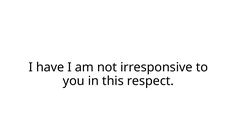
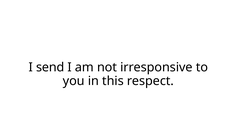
have: have -> send (50, 67)
